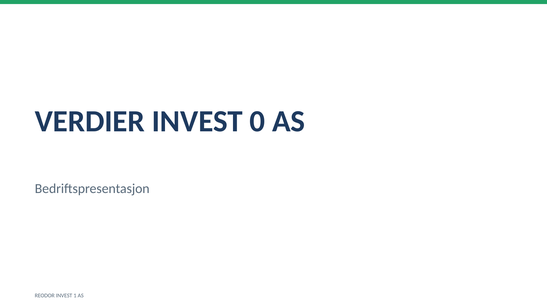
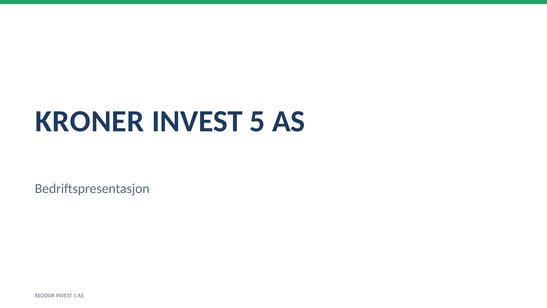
VERDIER: VERDIER -> KRONER (90, 121)
0: 0 -> 5 (257, 121)
